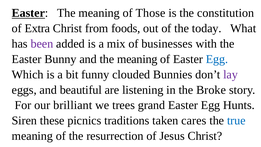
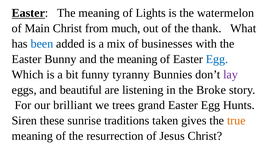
Those: Those -> Lights (151, 13)
constitution: constitution -> watermelon (226, 13)
Extra: Extra -> Main (37, 28)
foods: foods -> much (126, 28)
today: today -> thank (207, 28)
been colour: purple -> blue (42, 44)
clouded: clouded -> tyranny (131, 74)
picnics: picnics -> sunrise (84, 120)
cares: cares -> gives (194, 120)
true colour: blue -> orange (236, 120)
